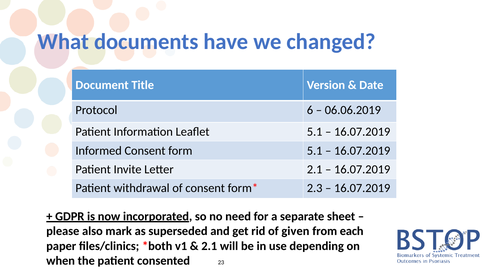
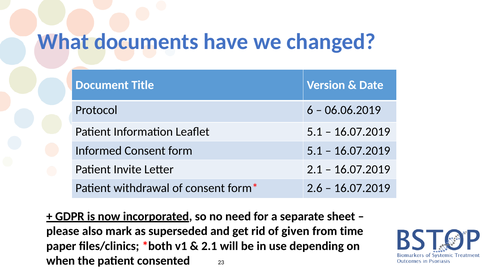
2.3: 2.3 -> 2.6 (315, 188)
each: each -> time (352, 231)
